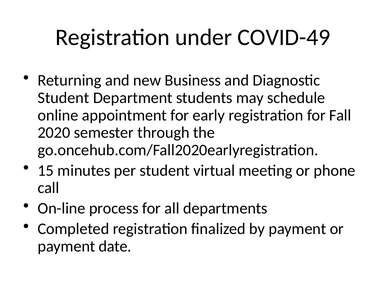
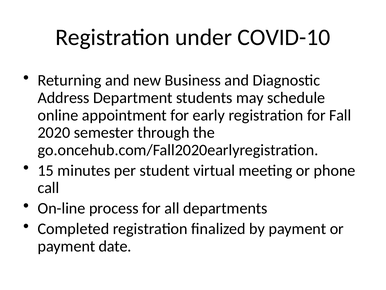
COVID-49: COVID-49 -> COVID-10 (284, 37)
Student: Student -> Address (64, 98)
